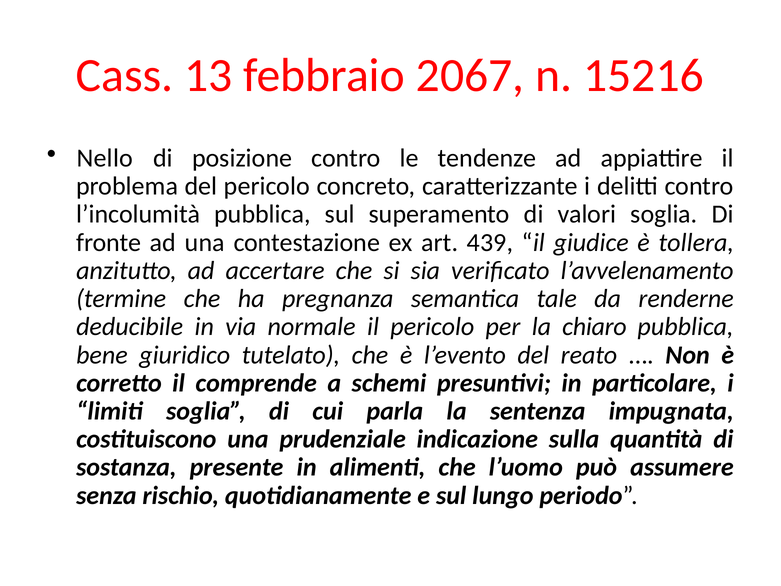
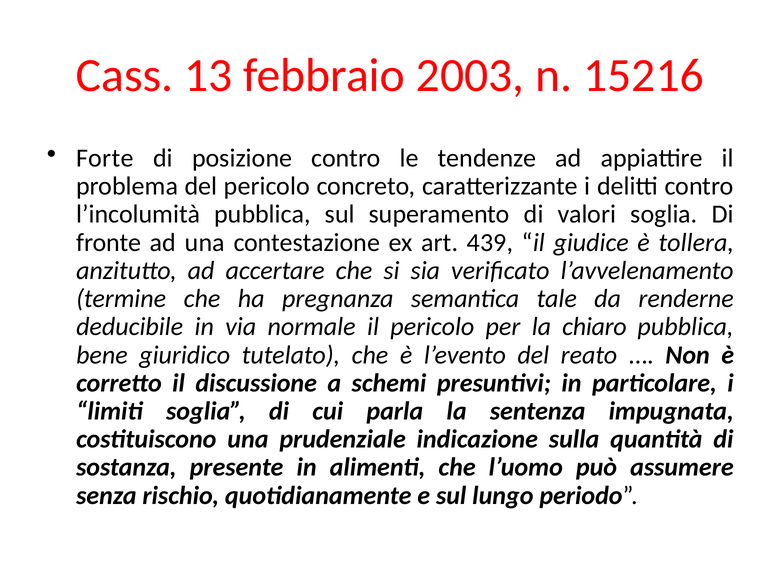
2067: 2067 -> 2003 (470, 76)
Nello: Nello -> Forte (105, 158)
comprende: comprende -> discussione (256, 383)
